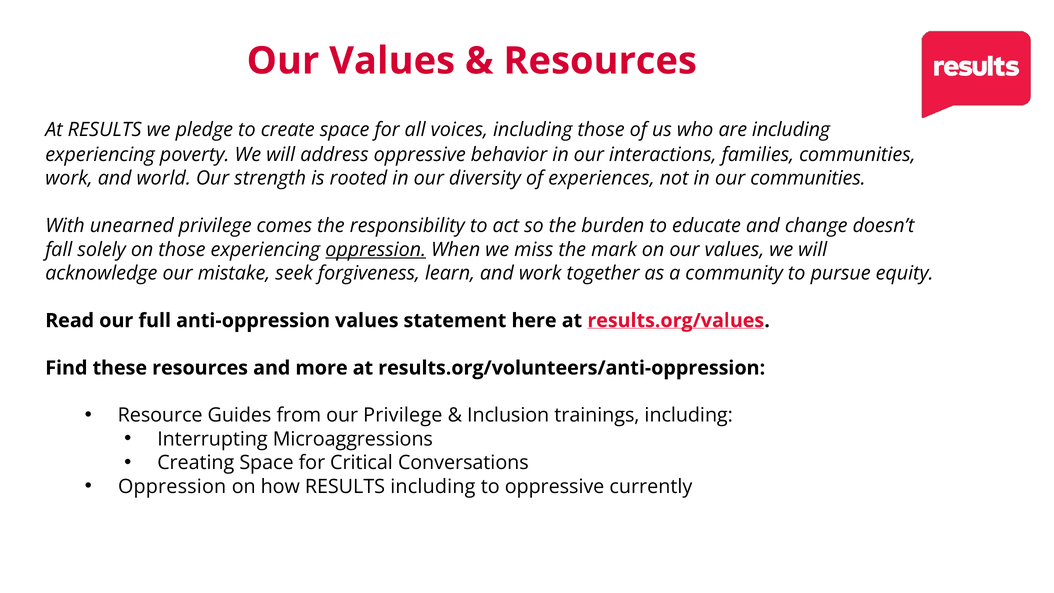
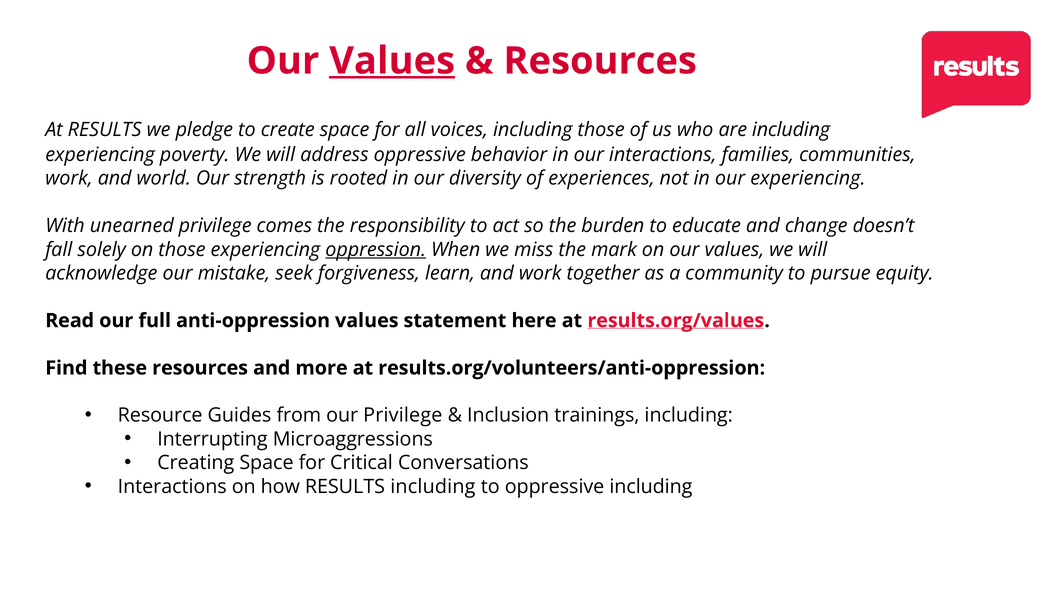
Values underline: none -> present (392, 61)
our communities: communities -> experiencing (808, 178)
Oppression: Oppression -> Interactions (172, 486)
oppressive currently: currently -> including (651, 486)
